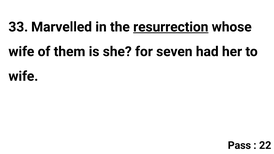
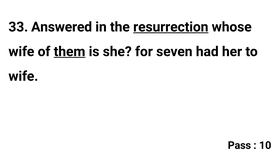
Marvelled: Marvelled -> Answered (62, 27)
them underline: none -> present (70, 52)
22: 22 -> 10 (265, 146)
